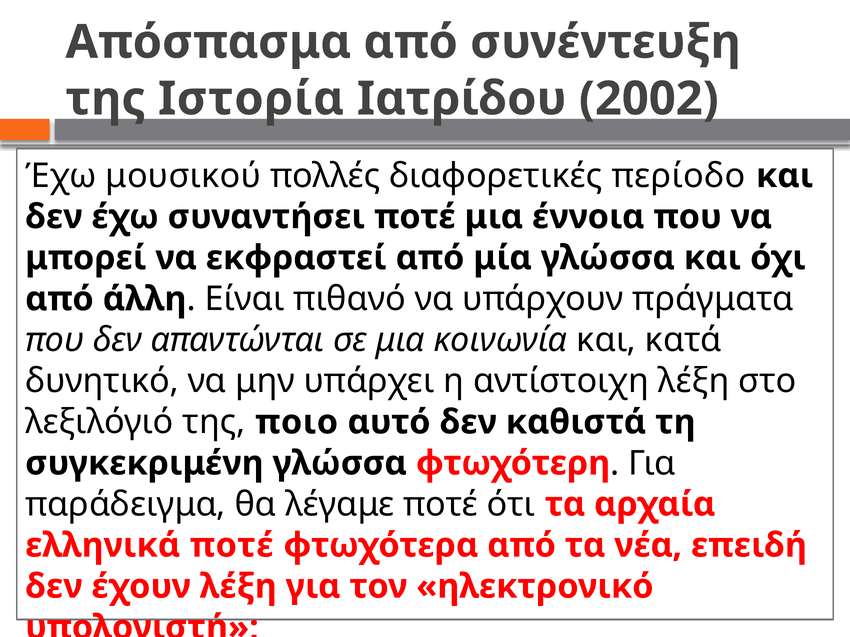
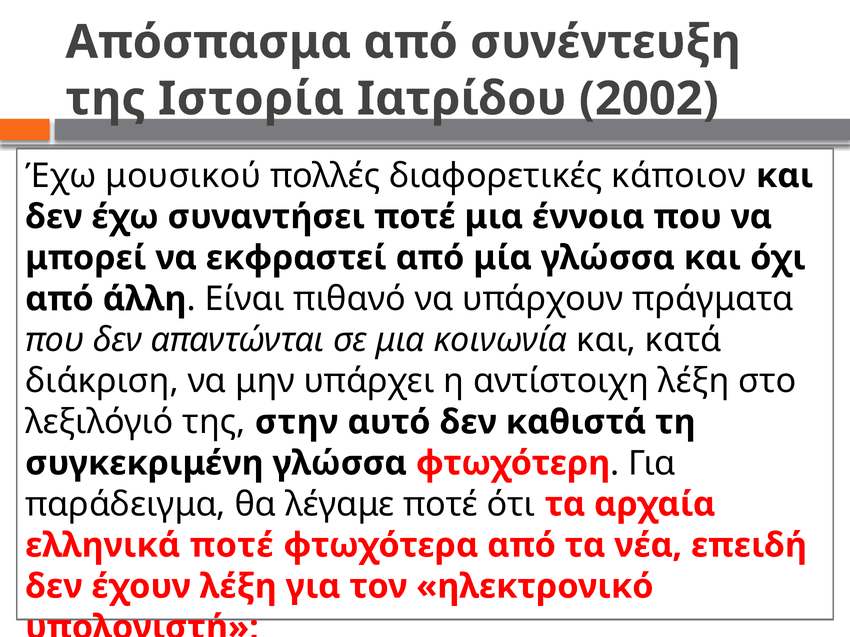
περίοδο: περίοδο -> κάποιον (679, 176)
δυνητικό: δυνητικό -> διάκριση (102, 381)
ποιο: ποιο -> στην (297, 423)
